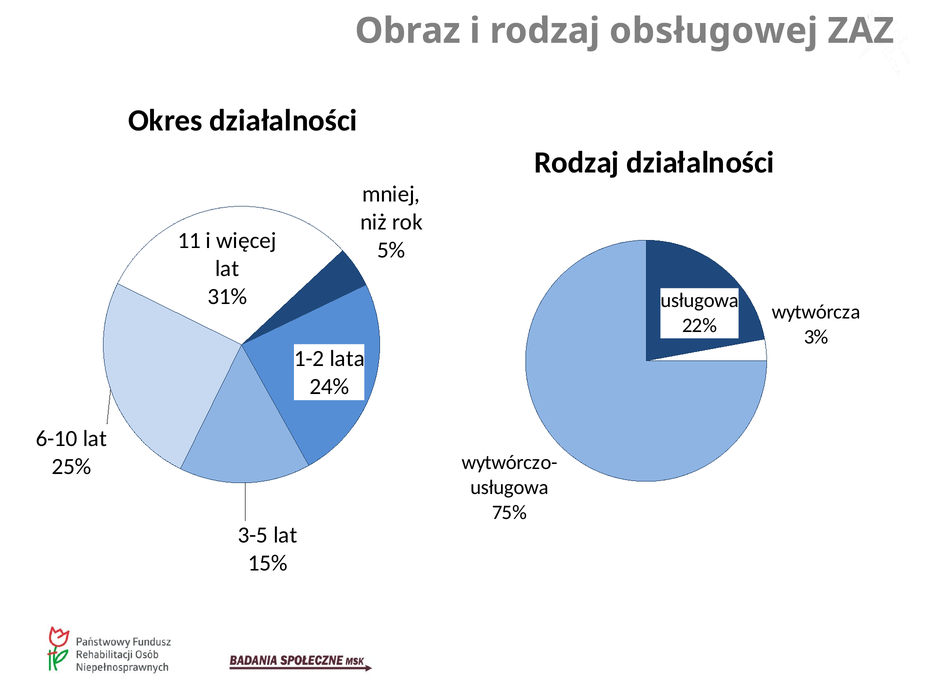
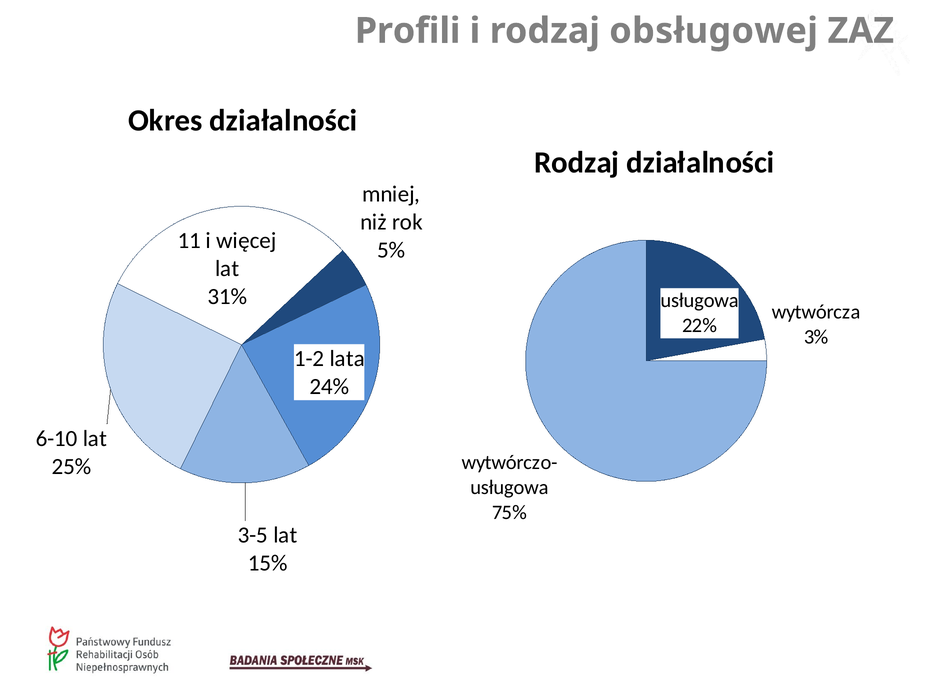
Obraz: Obraz -> Profili (408, 31)
